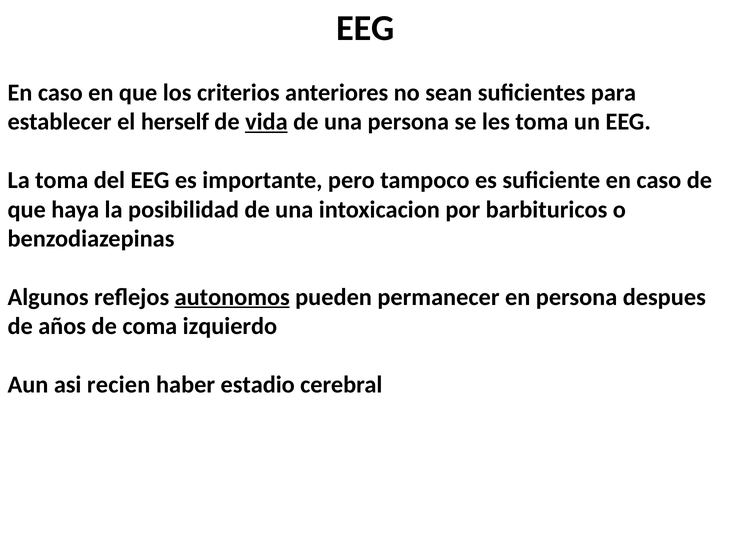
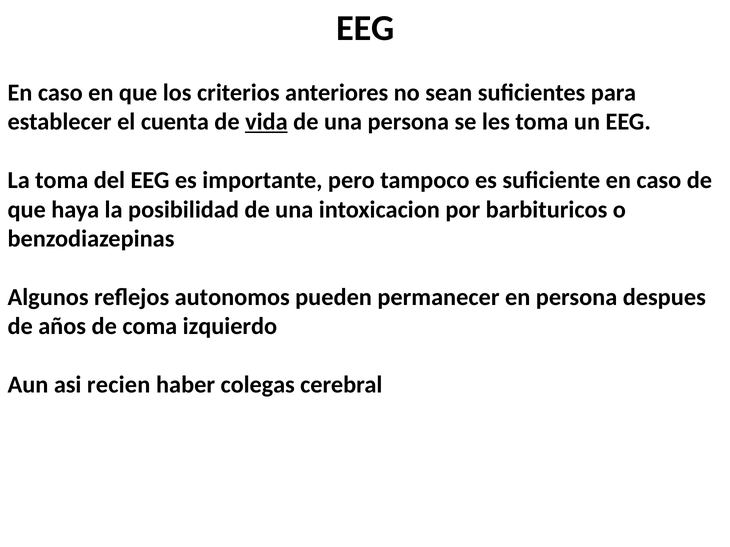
herself: herself -> cuenta (175, 122)
autonomos underline: present -> none (232, 297)
estadio: estadio -> colegas (258, 385)
